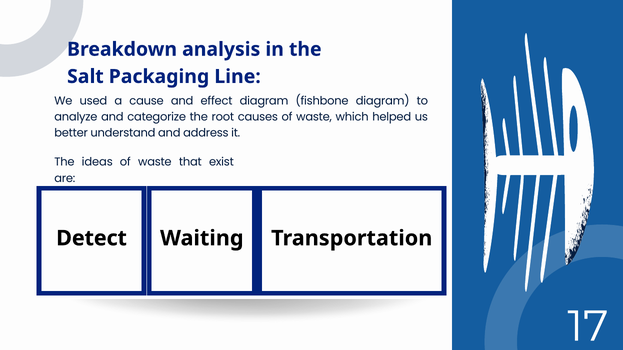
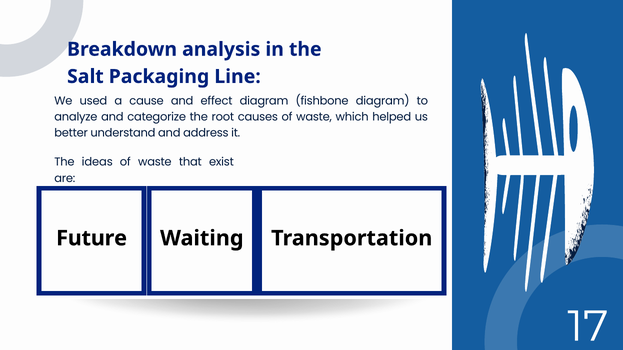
Detect: Detect -> Future (92, 239)
